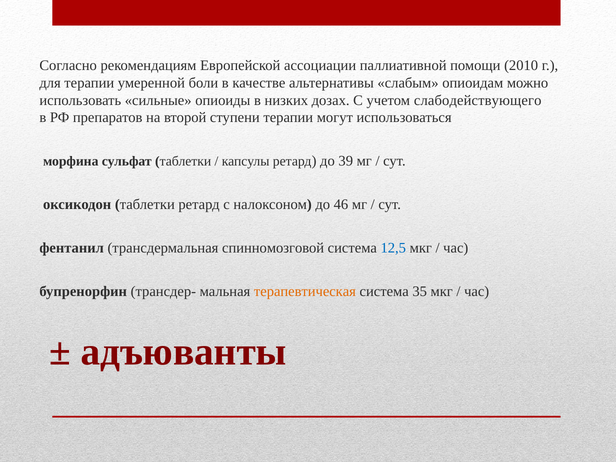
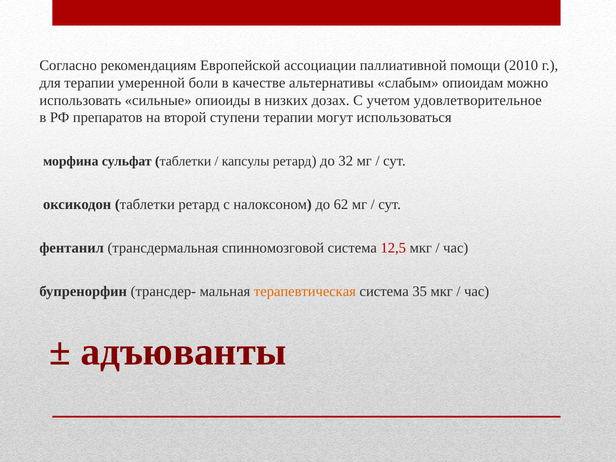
слабодействующего: слабодействующего -> удовлетворительное (478, 100)
39: 39 -> 32 (346, 161)
46: 46 -> 62 (341, 205)
12,5 colour: blue -> red (393, 248)
